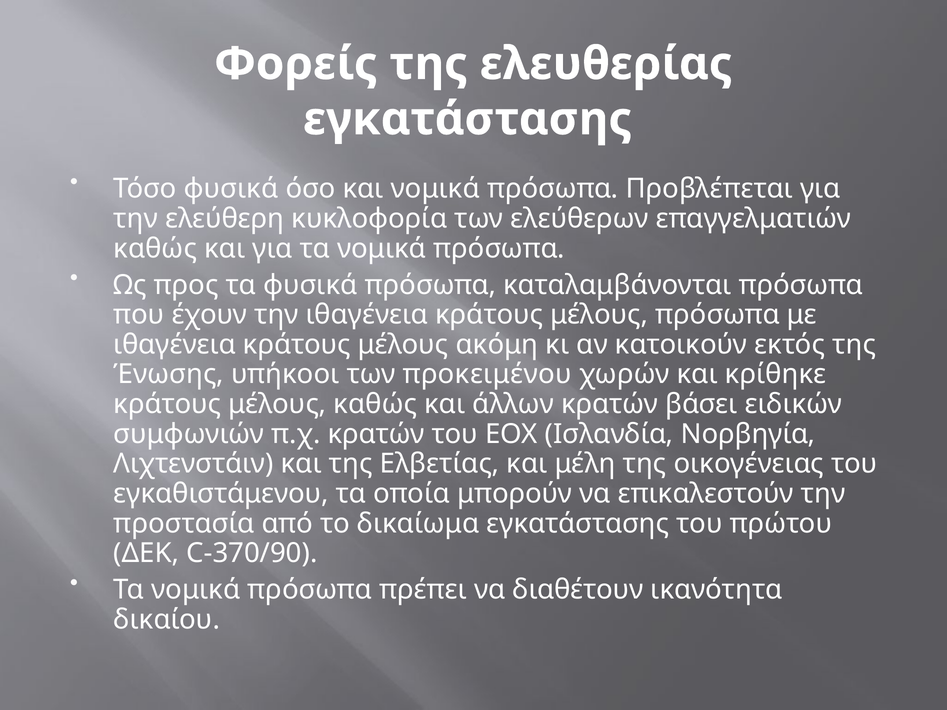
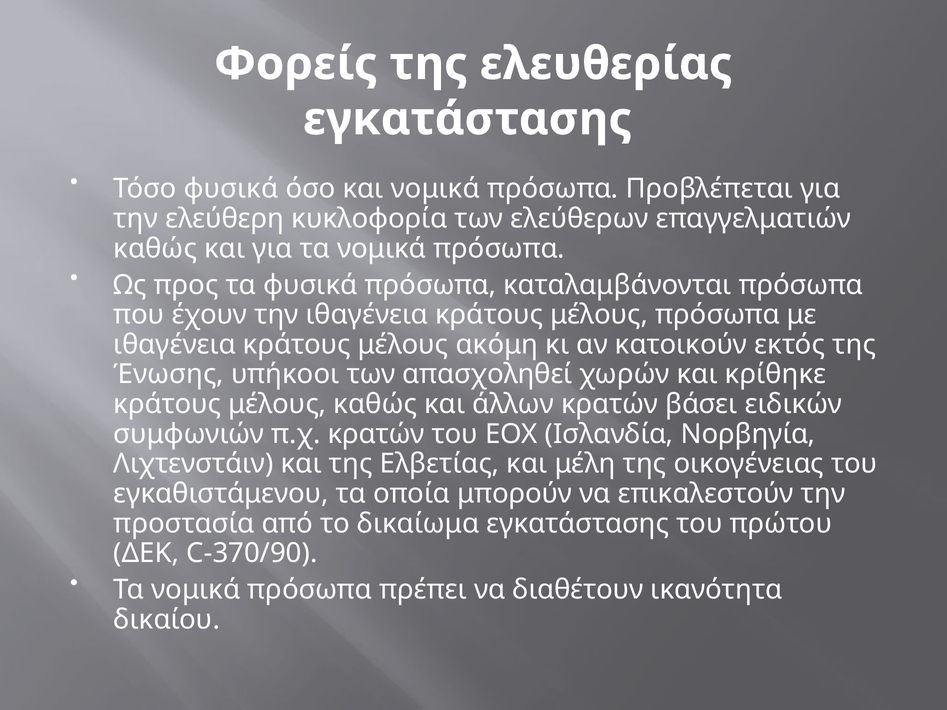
προκειμένου: προκειμένου -> απασχοληθεί (487, 374)
